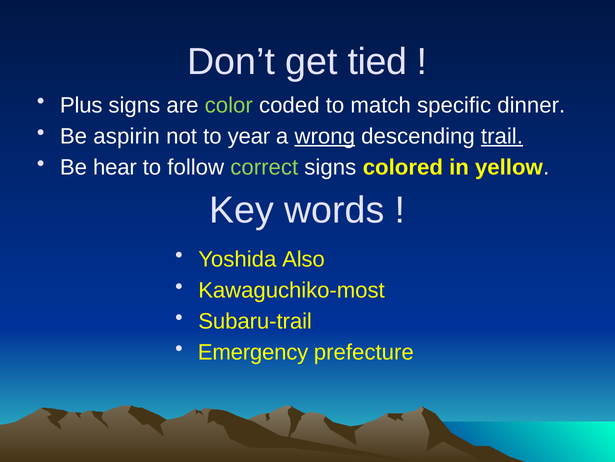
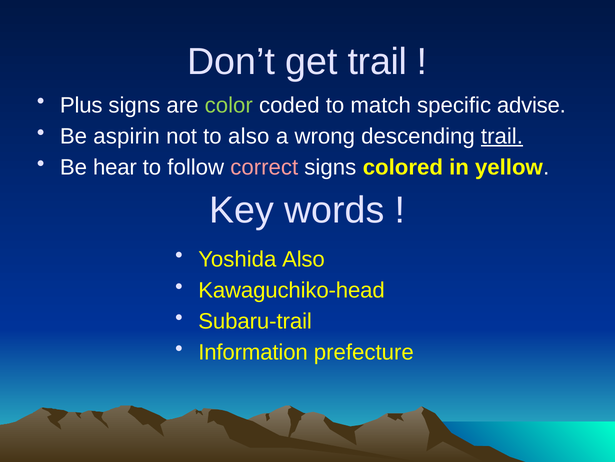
get tied: tied -> trail (377, 62)
dinner: dinner -> advise (531, 105)
to year: year -> also (249, 136)
wrong underline: present -> none (325, 136)
correct colour: light green -> pink (264, 167)
Kawaguchiko-most: Kawaguchiko-most -> Kawaguchiko-head (292, 290)
Emergency: Emergency -> Information (253, 352)
